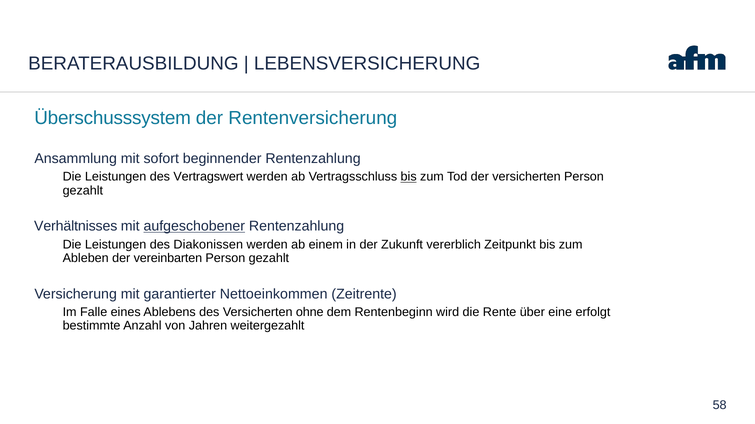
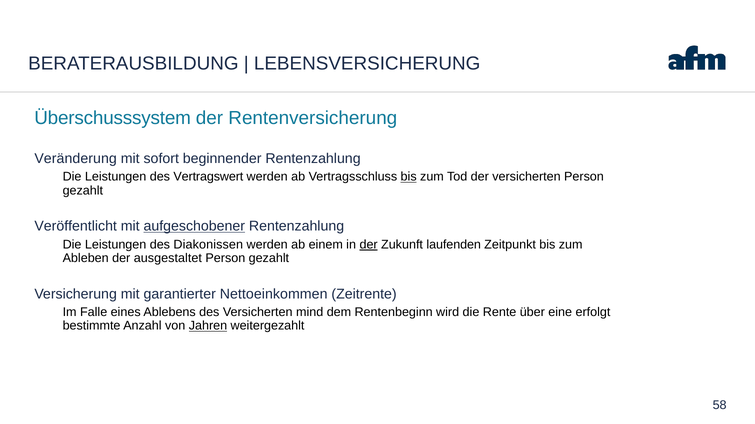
Ansammlung: Ansammlung -> Veränderung (76, 159)
Verhältnisses: Verhältnisses -> Veröffentlicht (76, 227)
der underline: none -> present (369, 245)
vererblich: vererblich -> laufenden (454, 245)
vereinbarten: vereinbarten -> ausgestaltet (168, 258)
ohne: ohne -> mind (310, 313)
Jahren underline: none -> present (208, 326)
